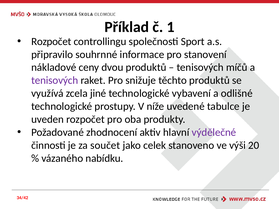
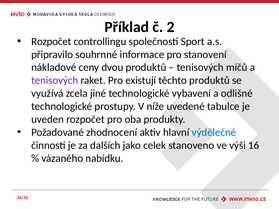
1: 1 -> 2 (171, 27)
snižuje: snižuje -> existují (141, 80)
výdělečné colour: purple -> blue (214, 132)
součet: součet -> dalších (105, 145)
20: 20 -> 16 (254, 145)
